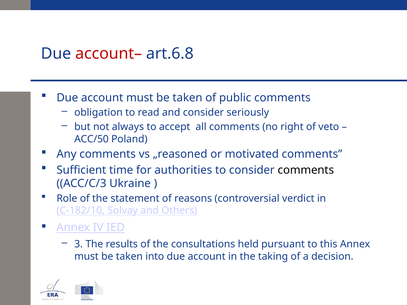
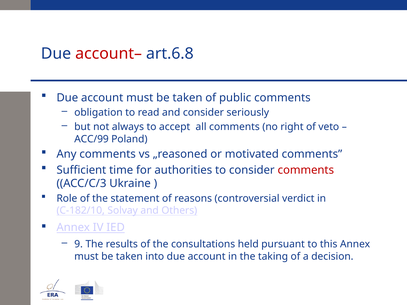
ACC/50: ACC/50 -> ACC/99 (92, 139)
comments colour: black -> red (306, 170)
3: 3 -> 9 (79, 244)
